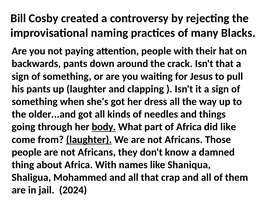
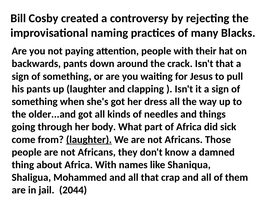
body underline: present -> none (104, 127)
did like: like -> sick (228, 127)
2024: 2024 -> 2044 (73, 190)
